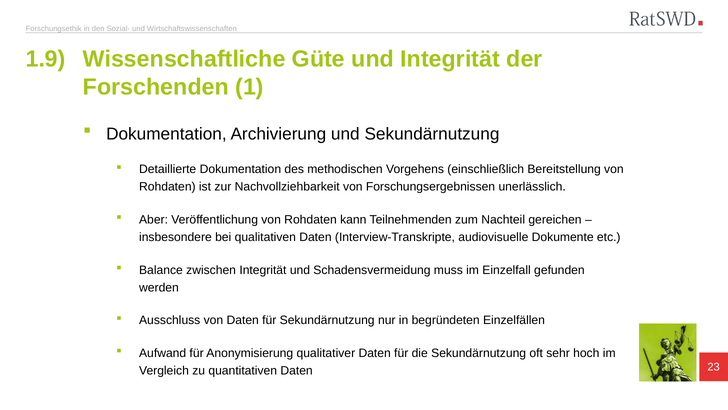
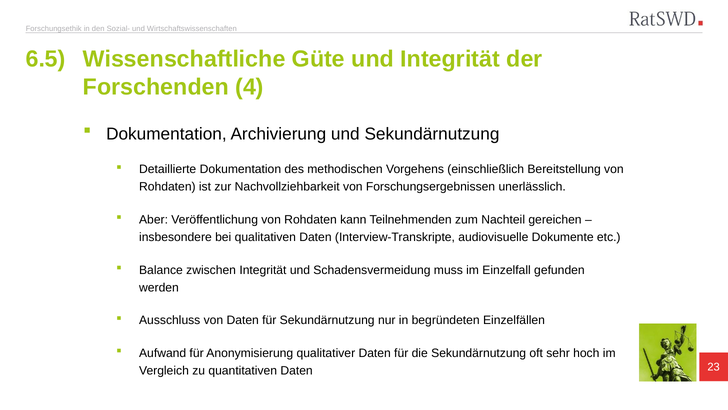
1.9: 1.9 -> 6.5 (46, 59)
1: 1 -> 4 (249, 87)
